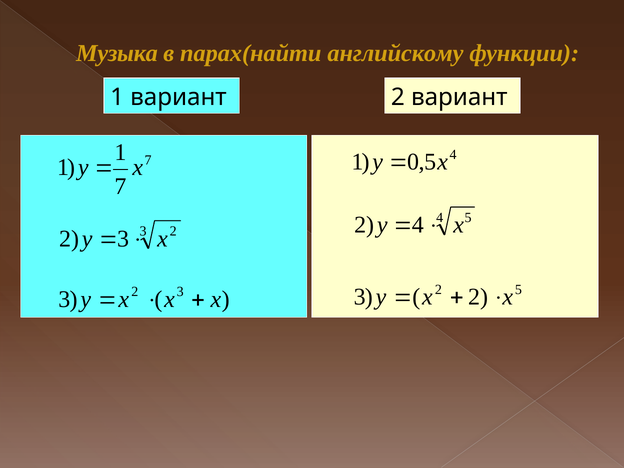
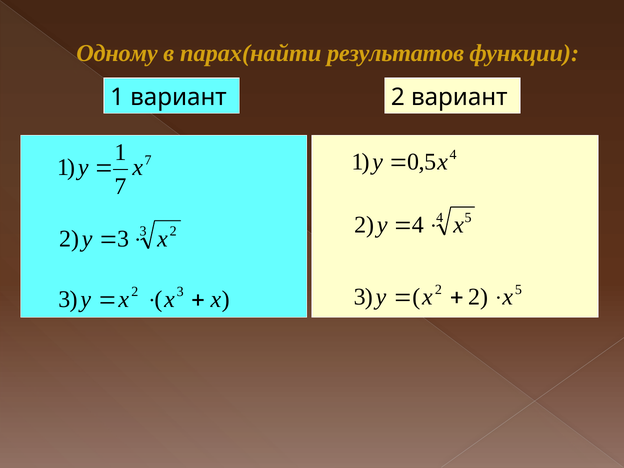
Музыка: Музыка -> Одному (117, 53)
английскому: английскому -> результатов (396, 53)
